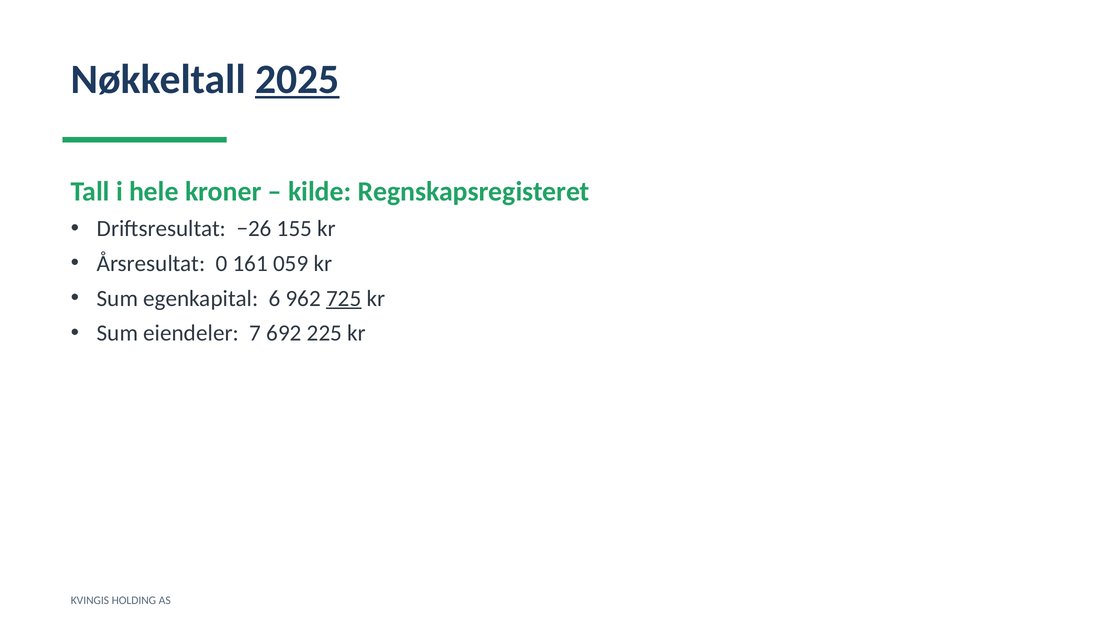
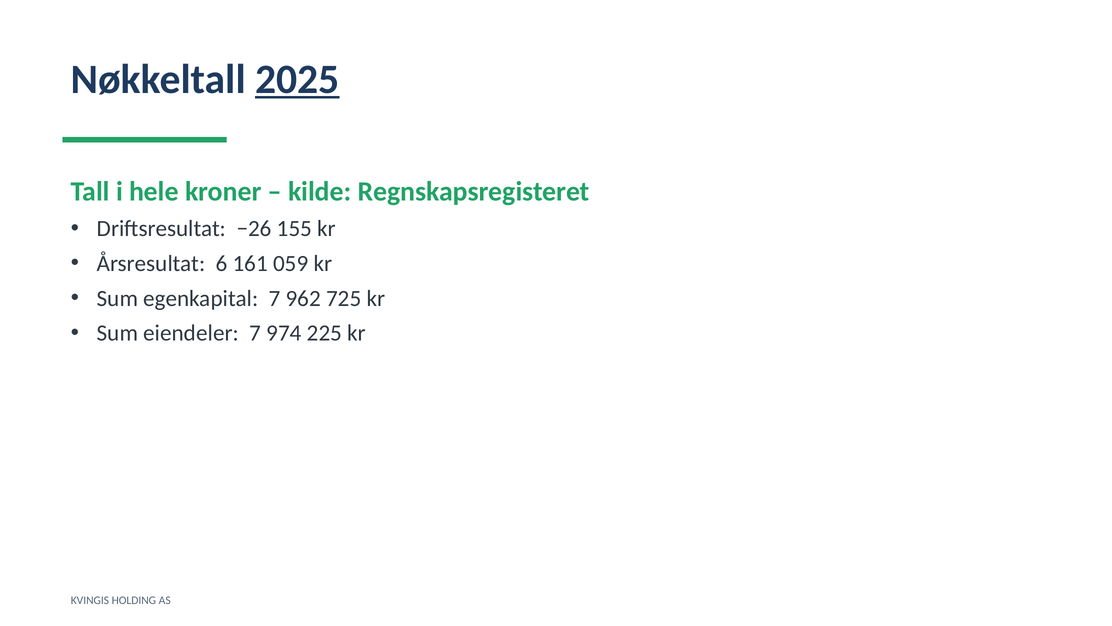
0: 0 -> 6 (222, 263)
egenkapital 6: 6 -> 7 (275, 298)
725 underline: present -> none (344, 298)
692: 692 -> 974 (284, 333)
